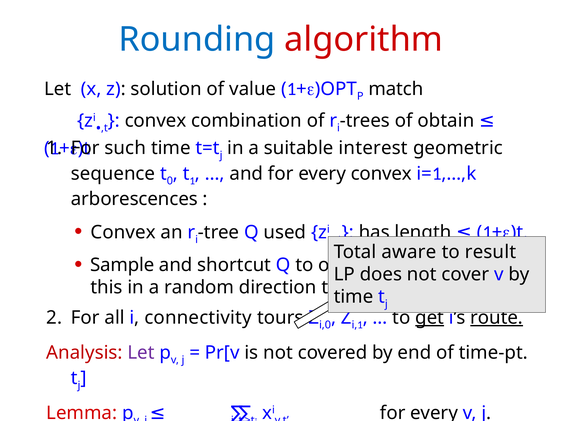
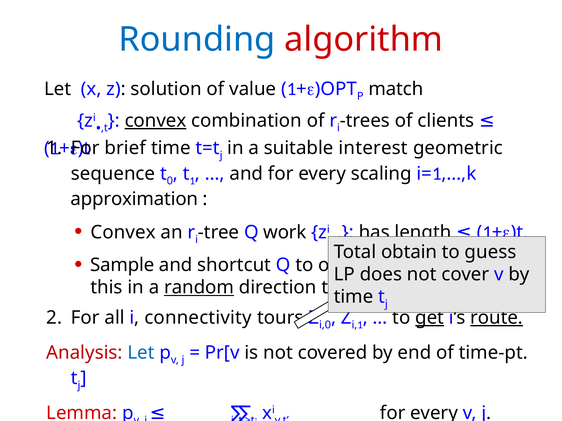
convex underline: none -> present (156, 121)
of obtain: obtain -> clients (446, 121)
such: such -> brief (125, 148)
every convex: convex -> scaling (381, 174)
arborescences: arborescences -> approximation (134, 199)
used: used -> work (285, 233)
Total aware: aware -> obtain (409, 252)
result: result -> guess (491, 252)
random underline: none -> present (199, 288)
Let colour: purple -> blue (141, 353)
